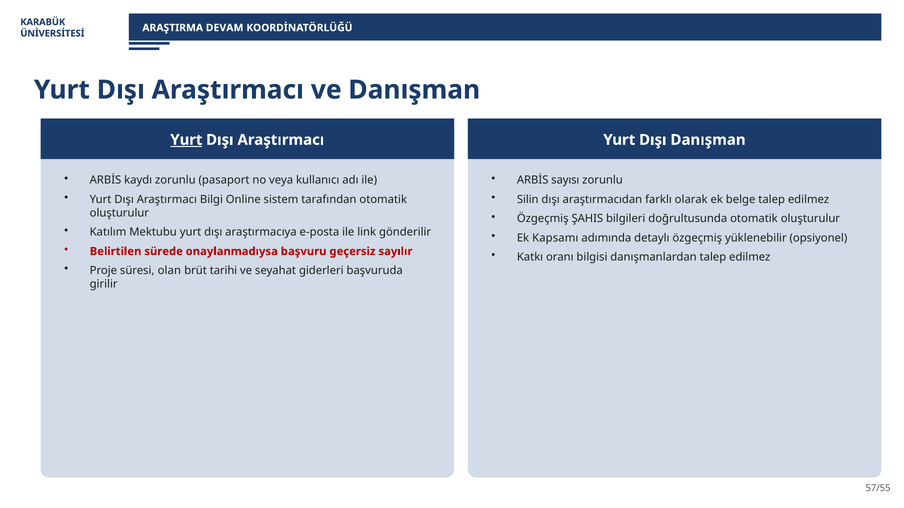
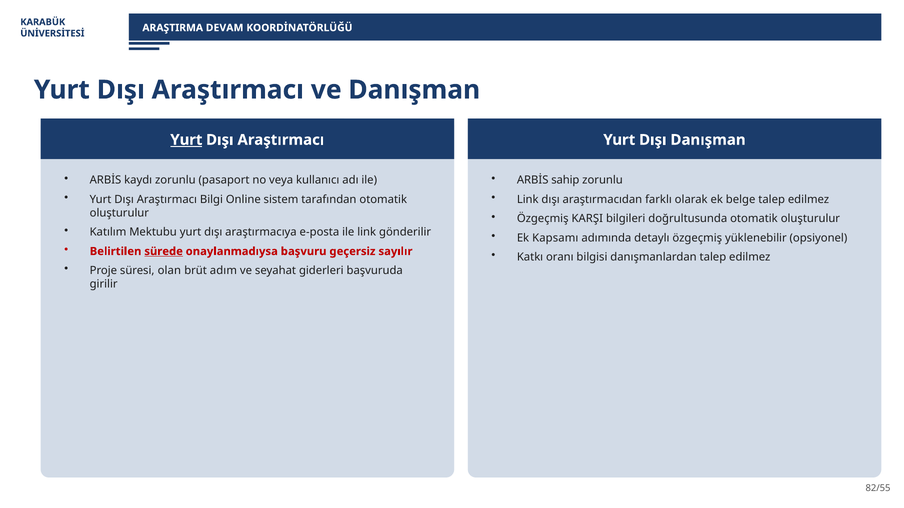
sayısı: sayısı -> sahip (565, 180)
Silin: Silin -> Link (528, 200)
ŞAHIS: ŞAHIS -> KARŞI (587, 219)
sürede underline: none -> present (164, 252)
tarihi: tarihi -> adım (223, 271)
57/55: 57/55 -> 82/55 (878, 489)
